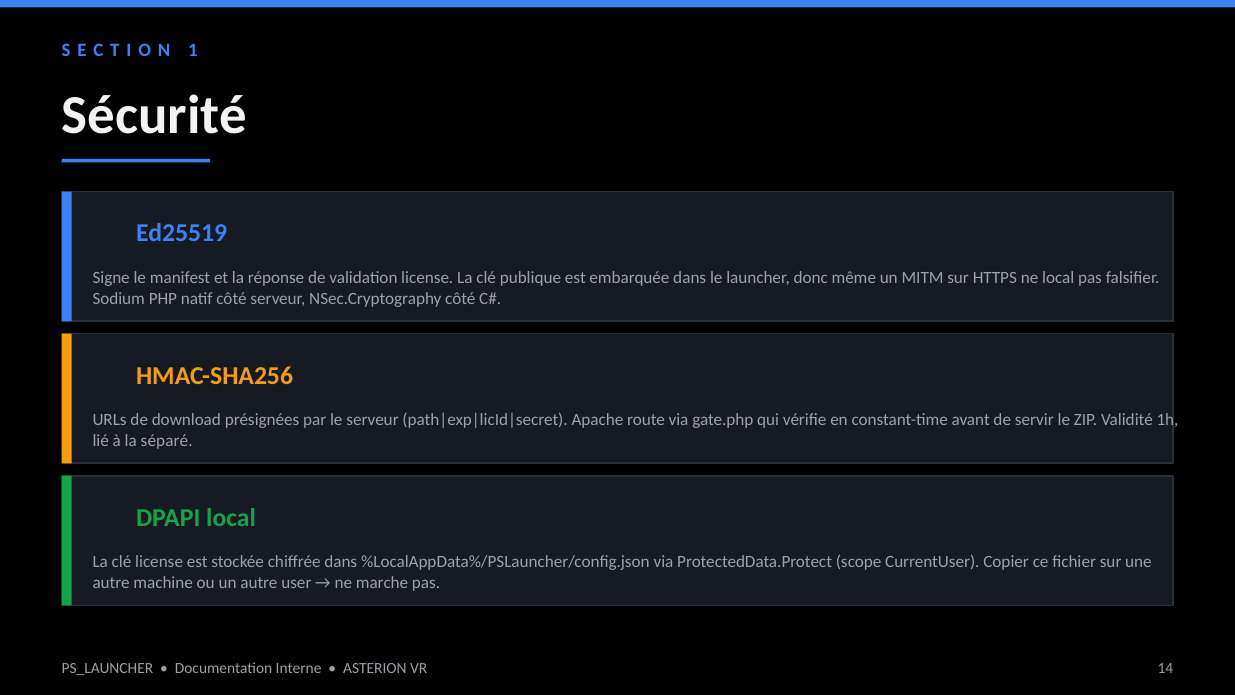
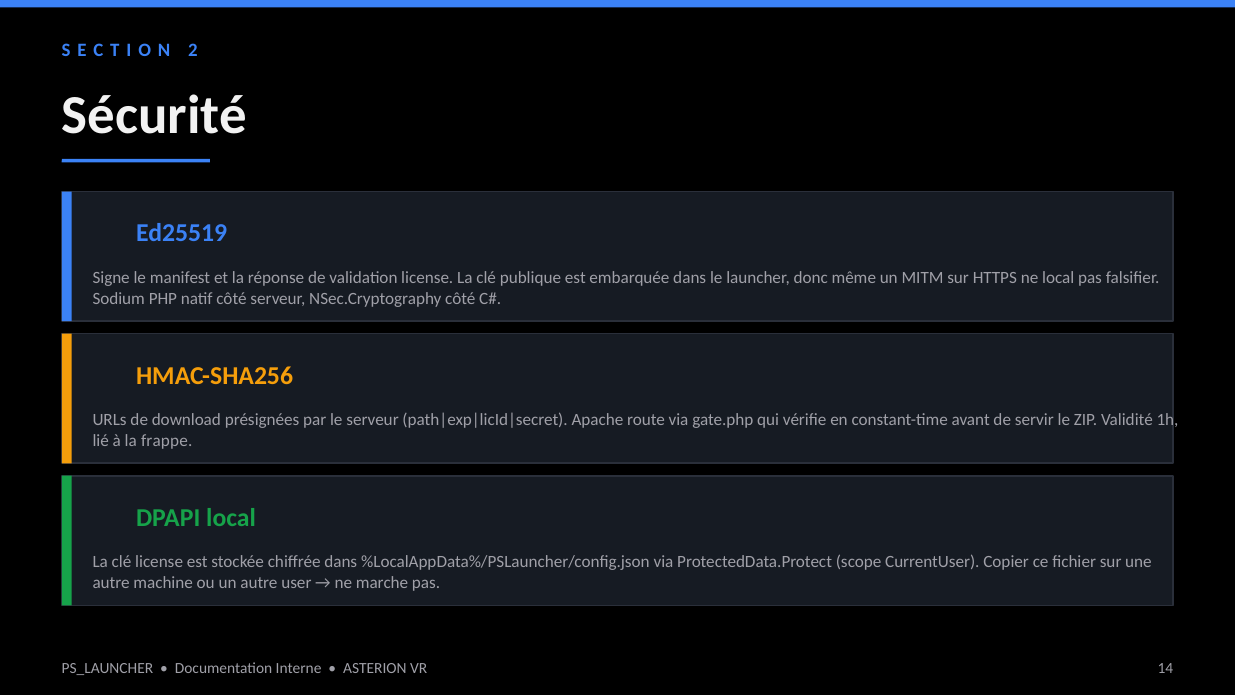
1: 1 -> 2 (193, 51)
séparé: séparé -> frappe (167, 441)
